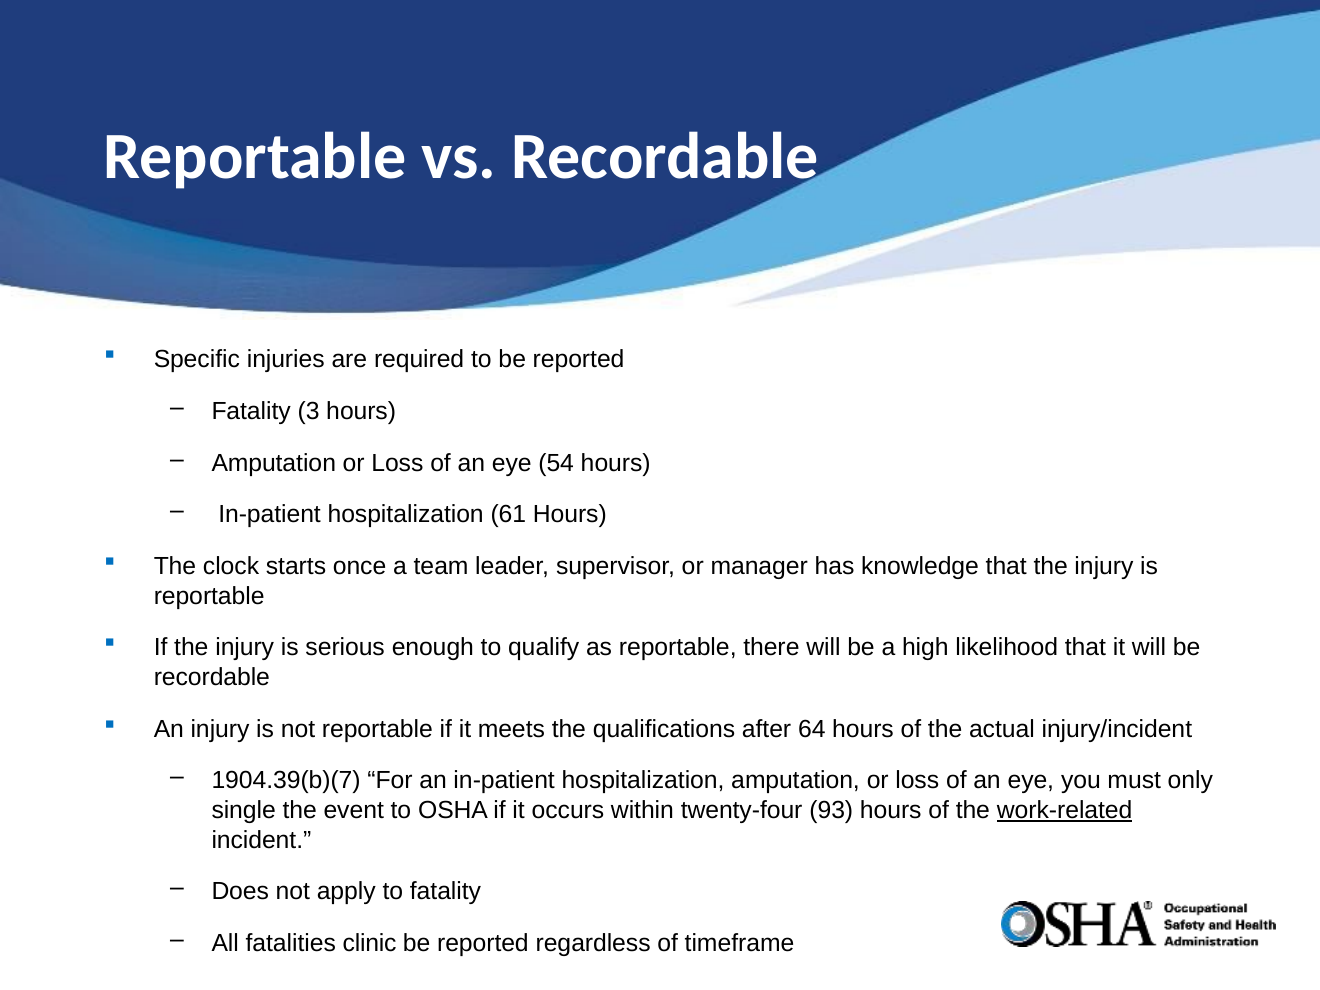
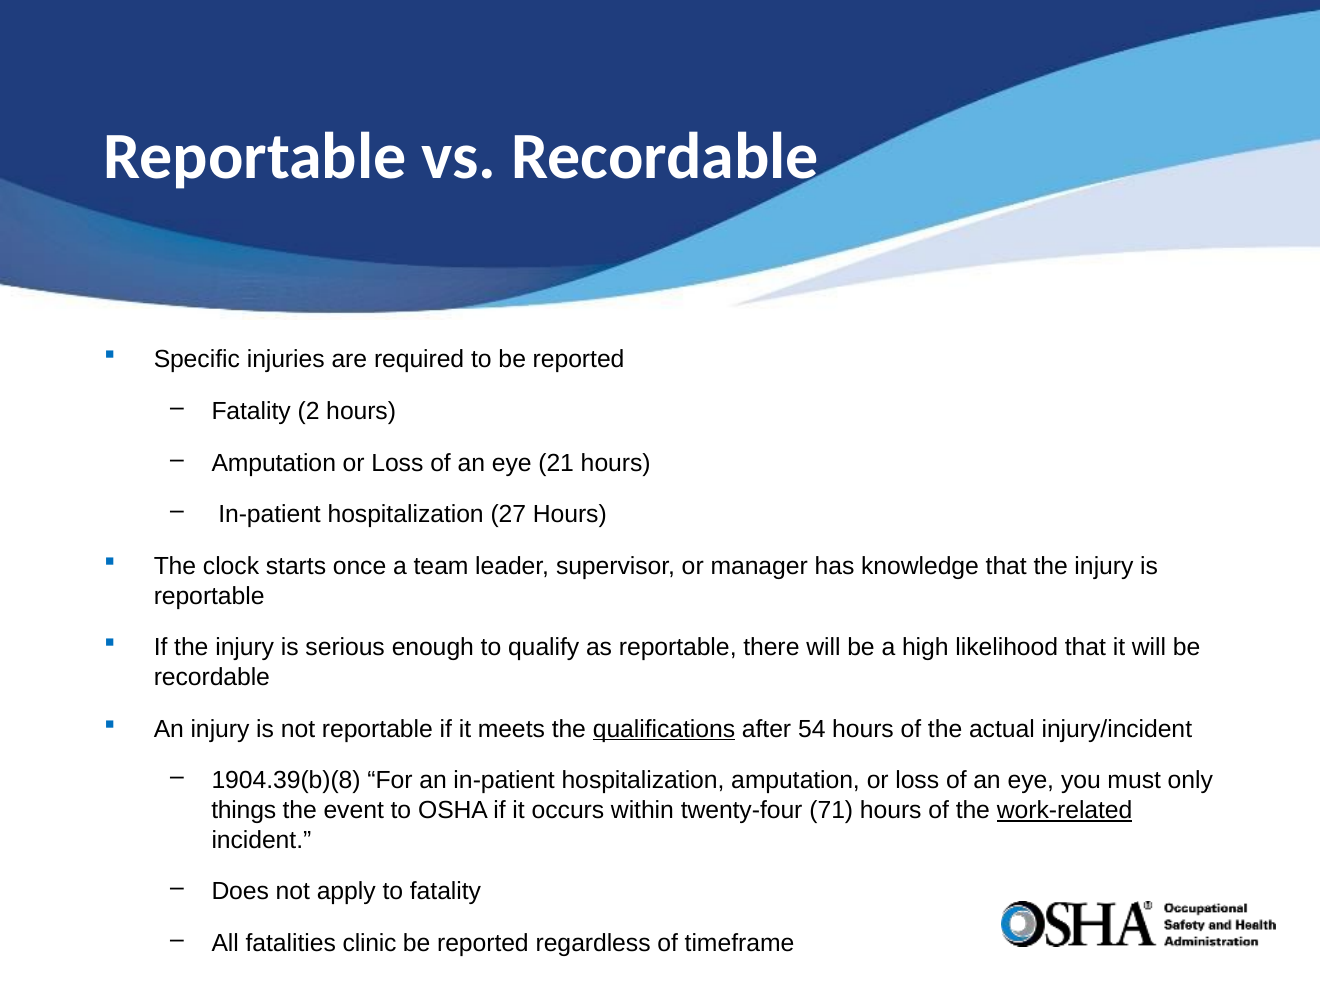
3: 3 -> 2 (309, 411)
54: 54 -> 21 (556, 463)
61: 61 -> 27 (508, 515)
qualifications underline: none -> present (664, 729)
64: 64 -> 54 (812, 729)
1904.39(b)(7: 1904.39(b)(7 -> 1904.39(b)(8 (286, 781)
single: single -> things (244, 810)
93: 93 -> 71 (831, 810)
